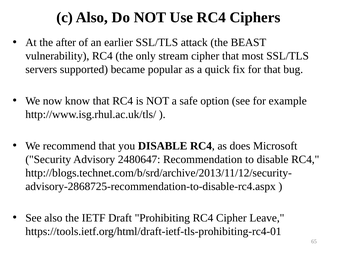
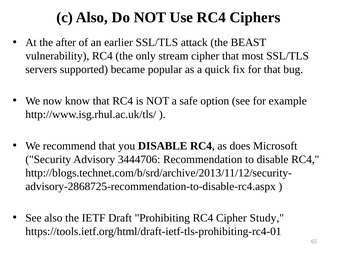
2480647: 2480647 -> 3444706 (139, 159)
Leave: Leave -> Study (267, 218)
